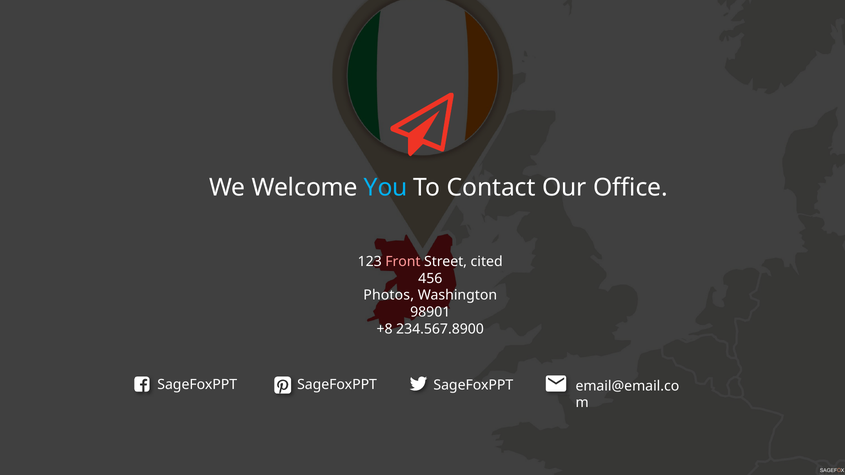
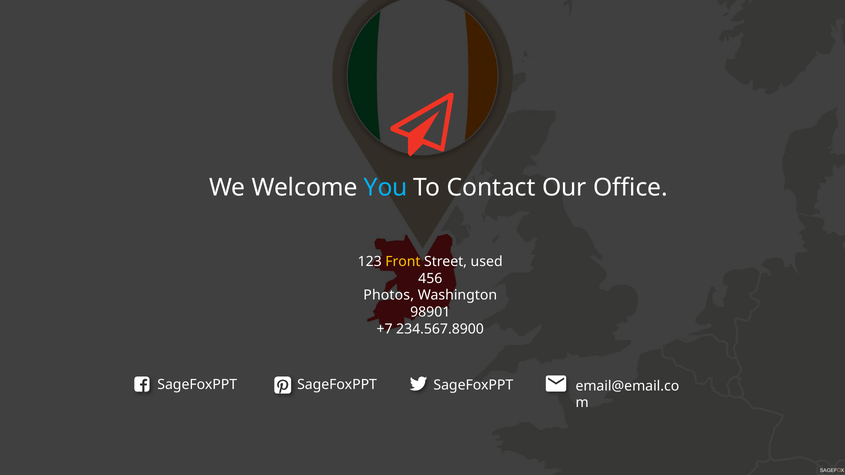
Front colour: pink -> yellow (403, 262)
cited: cited -> used (487, 262)
+8: +8 -> +7 (385, 329)
